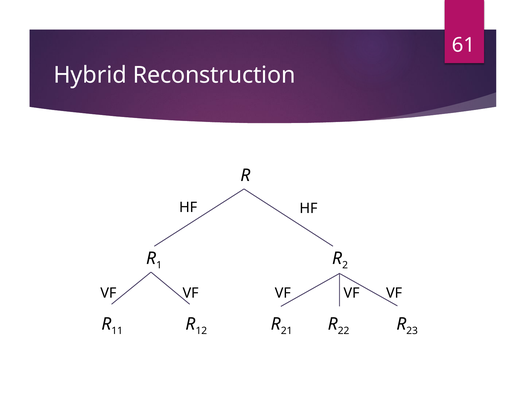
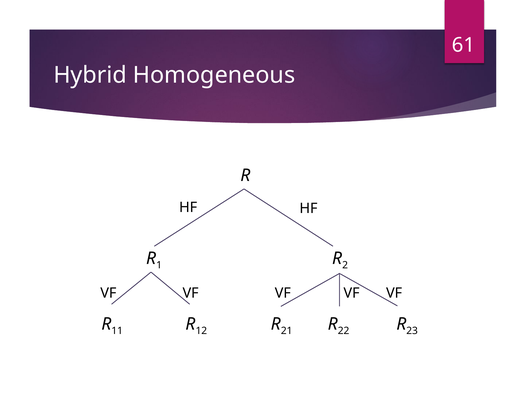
Reconstruction: Reconstruction -> Homogeneous (214, 75)
